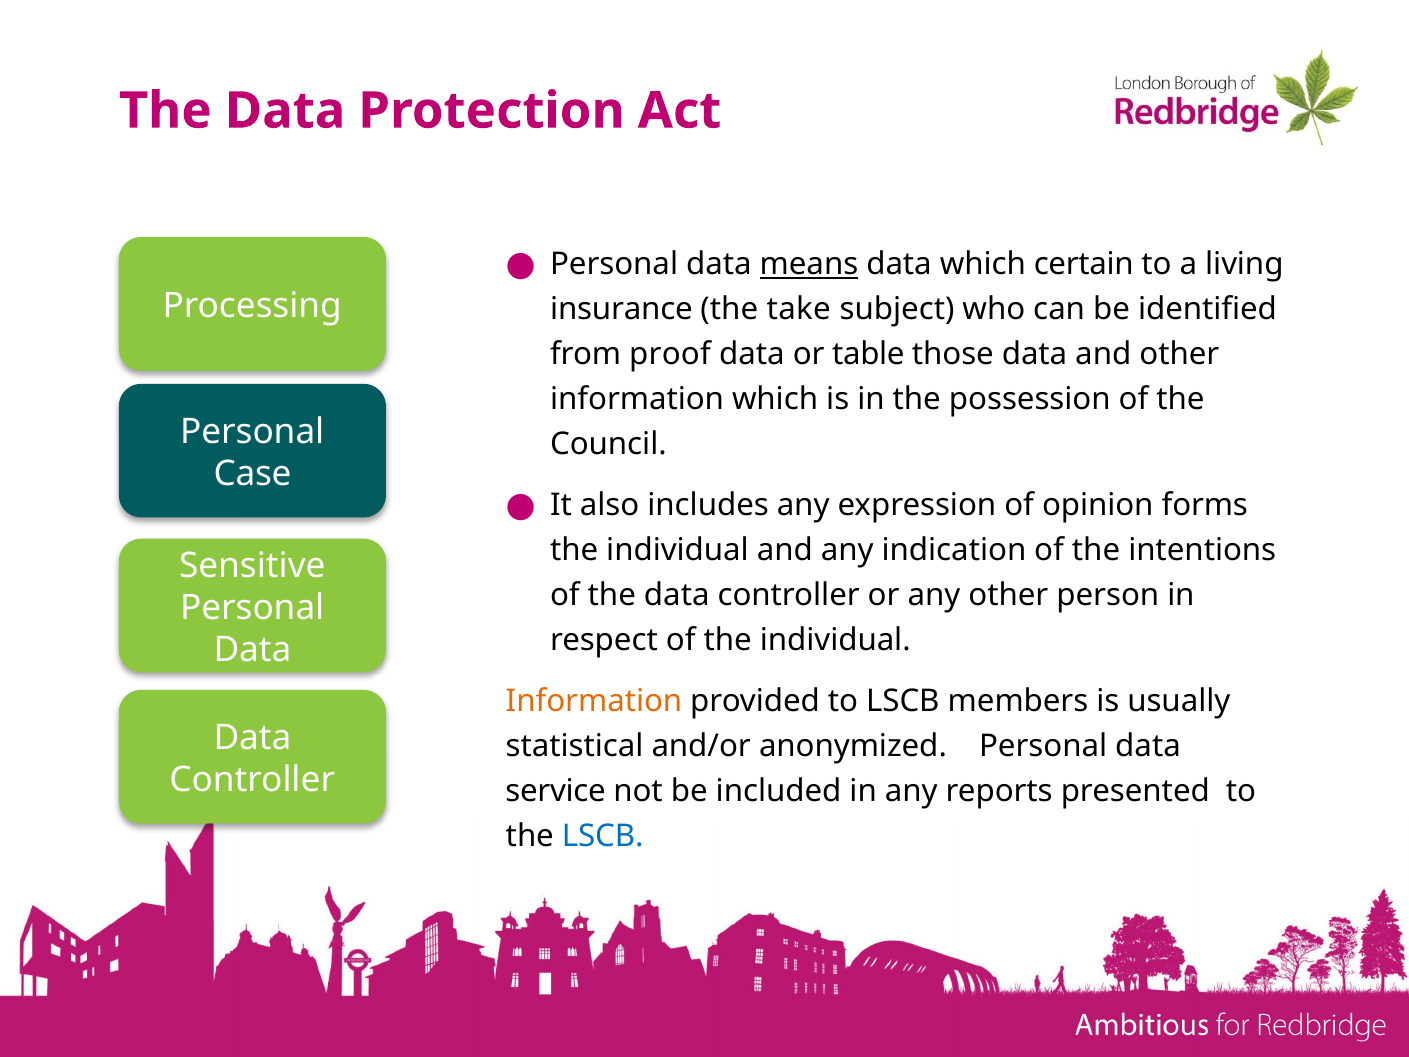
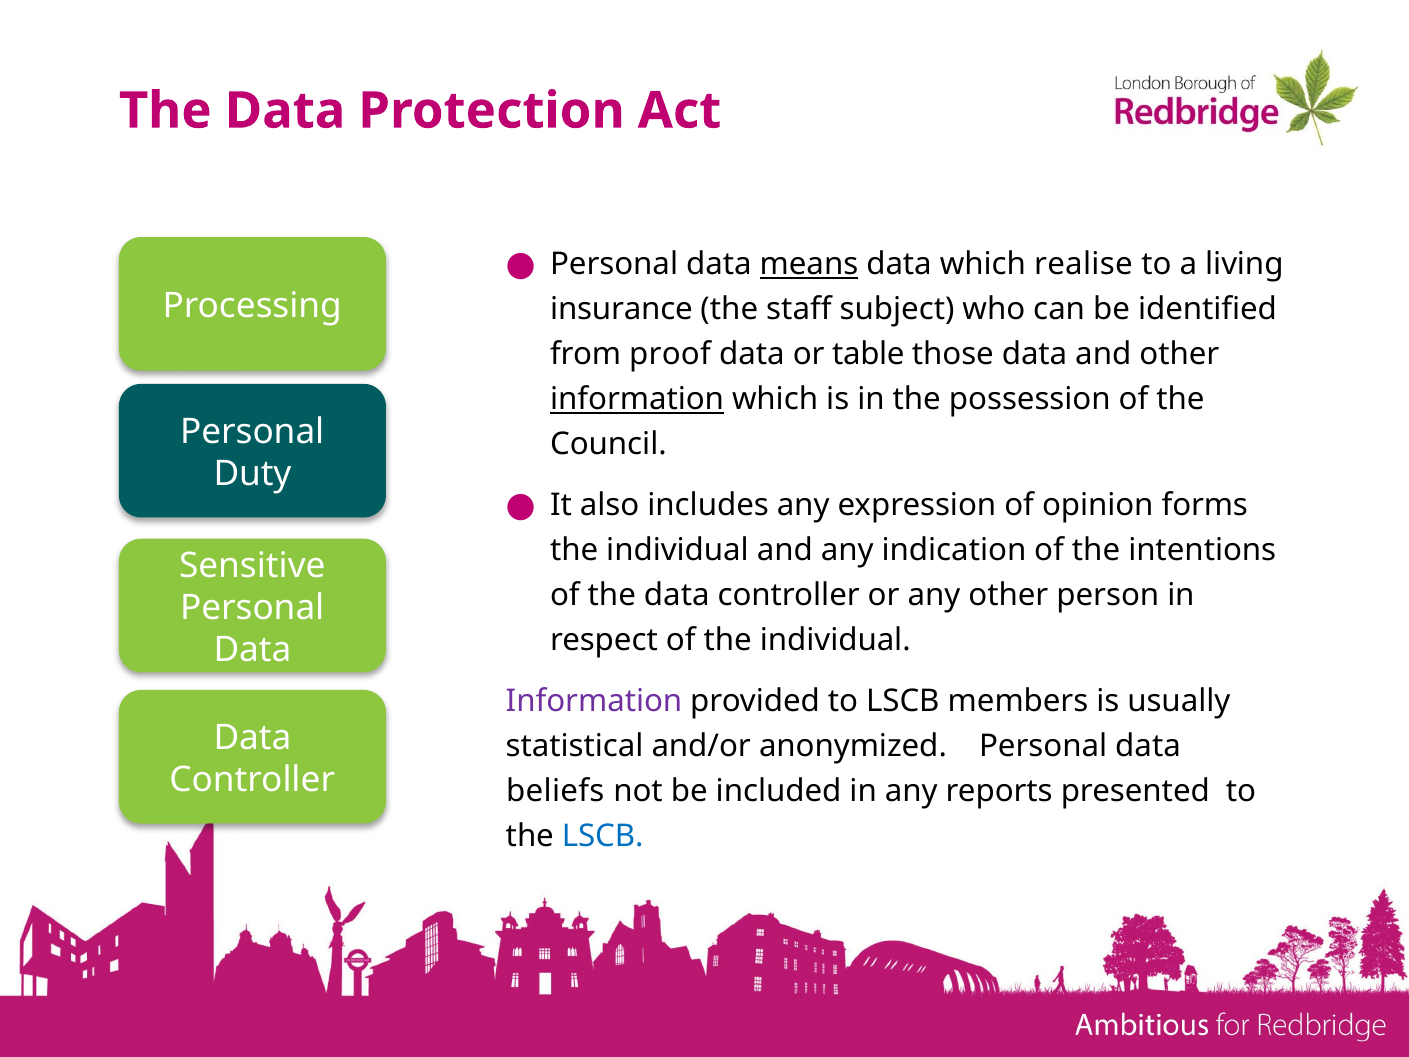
certain: certain -> realise (1083, 264)
take: take -> staff (799, 309)
information underline: none -> present (637, 400)
Case: Case -> Duty (252, 474)
Information colour: orange -> purple (594, 701)
service: service -> beliefs (555, 791)
